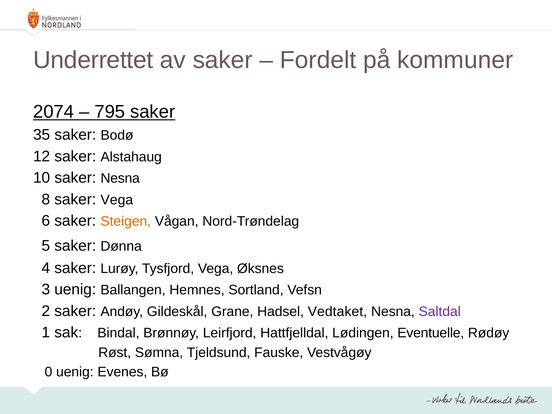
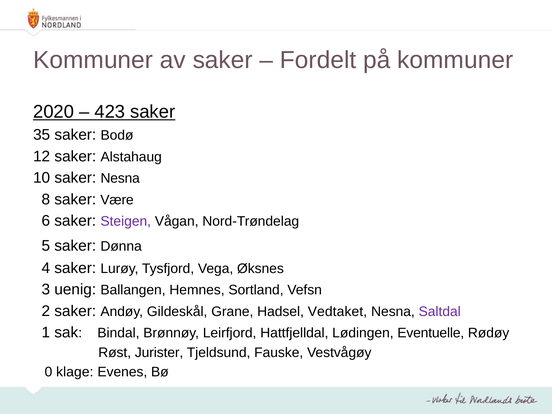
Underrettet: Underrettet -> Kommuner (93, 60)
2074: 2074 -> 2020 (54, 112)
795: 795 -> 423 (110, 112)
saker Vega: Vega -> Være (117, 200)
Steigen colour: orange -> purple (126, 221)
Sømna: Sømna -> Jurister (159, 353)
0 uenig: uenig -> klage (75, 372)
